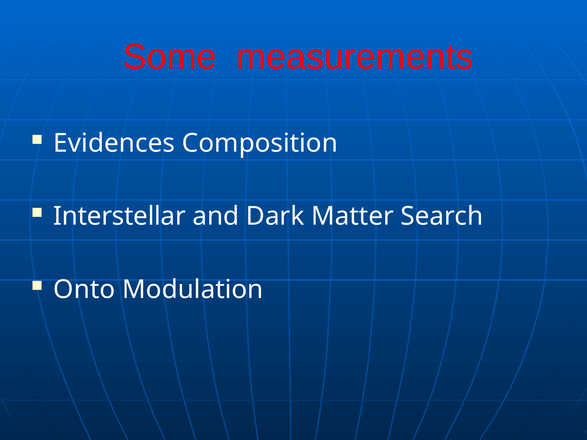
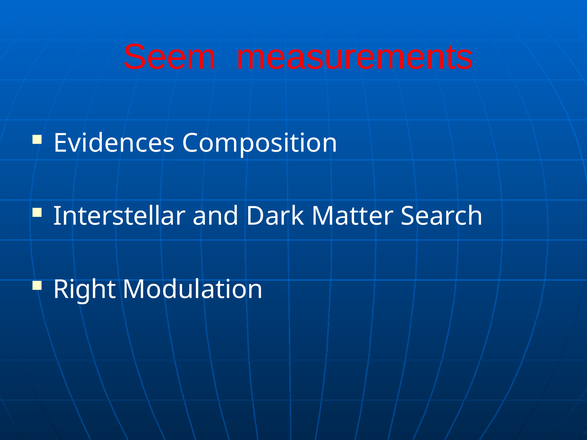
Some: Some -> Seem (170, 57)
Onto: Onto -> Right (85, 290)
